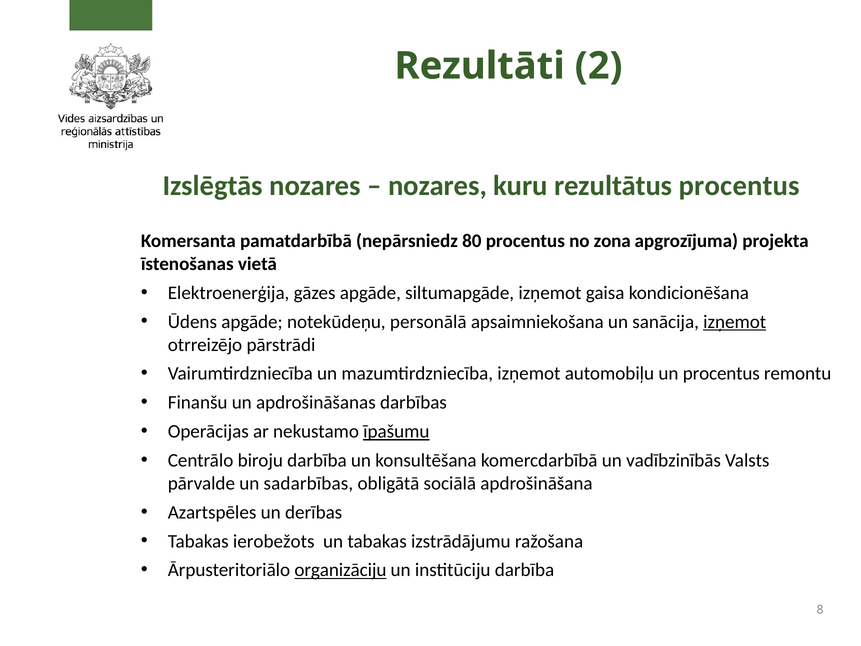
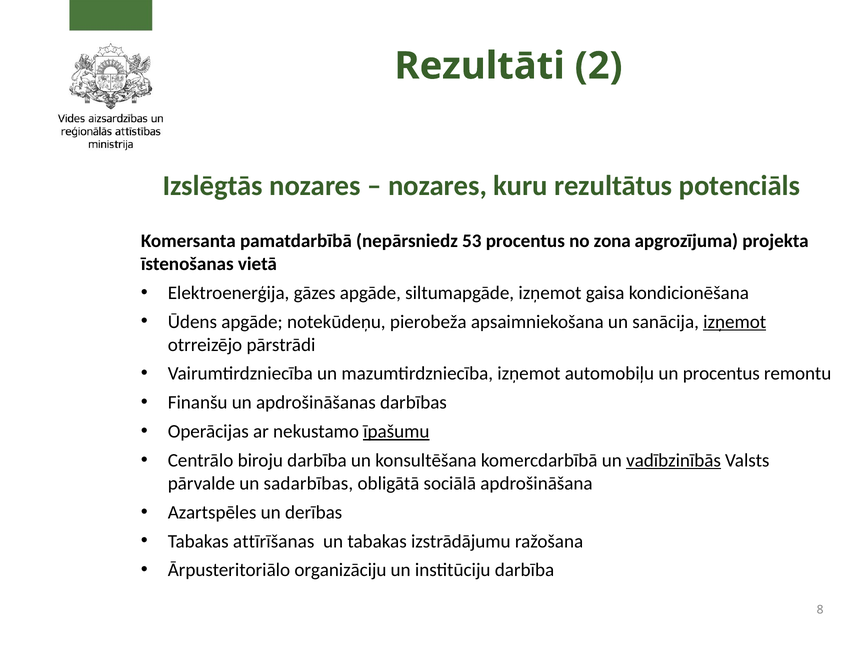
rezultātus procentus: procentus -> potenciāls (739, 186)
80: 80 -> 53 (472, 241)
personālā: personālā -> pierobeža (428, 322)
vadībzinībās underline: none -> present (674, 460)
ierobežots: ierobežots -> attīrīšanas (274, 541)
organizāciju underline: present -> none (340, 570)
